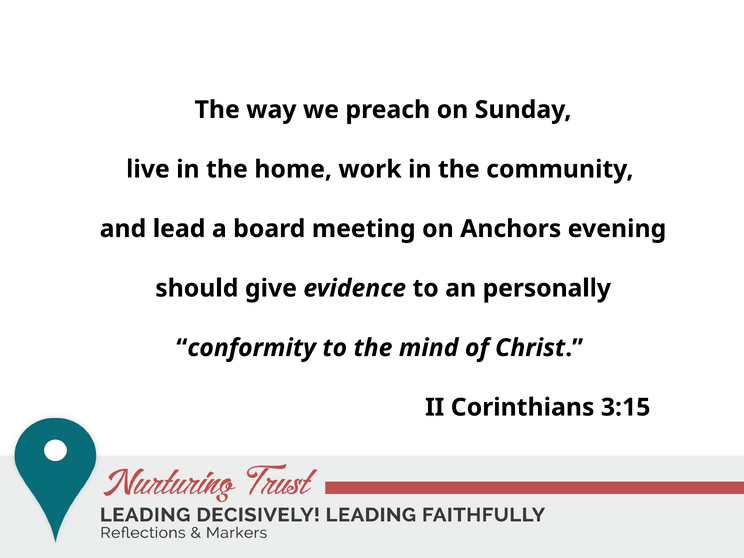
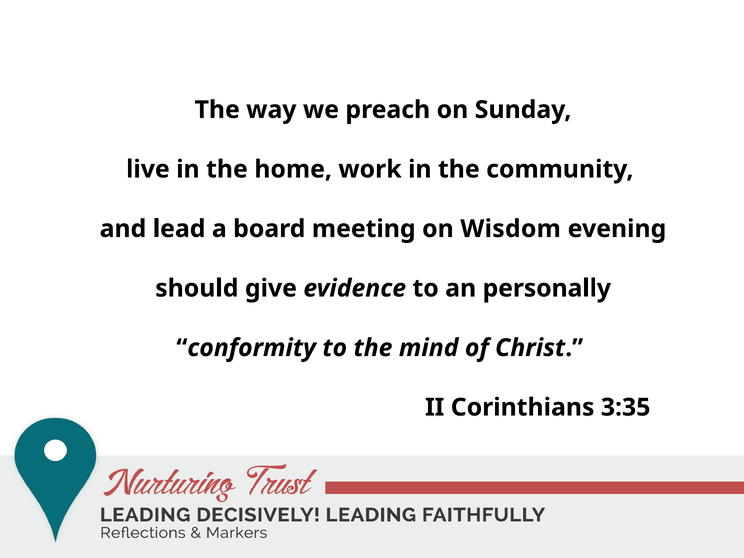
Anchors: Anchors -> Wisdom (511, 229)
3:15: 3:15 -> 3:35 (626, 407)
